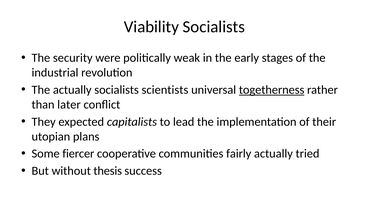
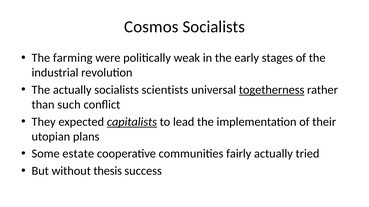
Viability: Viability -> Cosmos (151, 27)
security: security -> farming (73, 58)
later: later -> such (69, 105)
capitalists underline: none -> present (132, 122)
fiercer: fiercer -> estate (78, 154)
